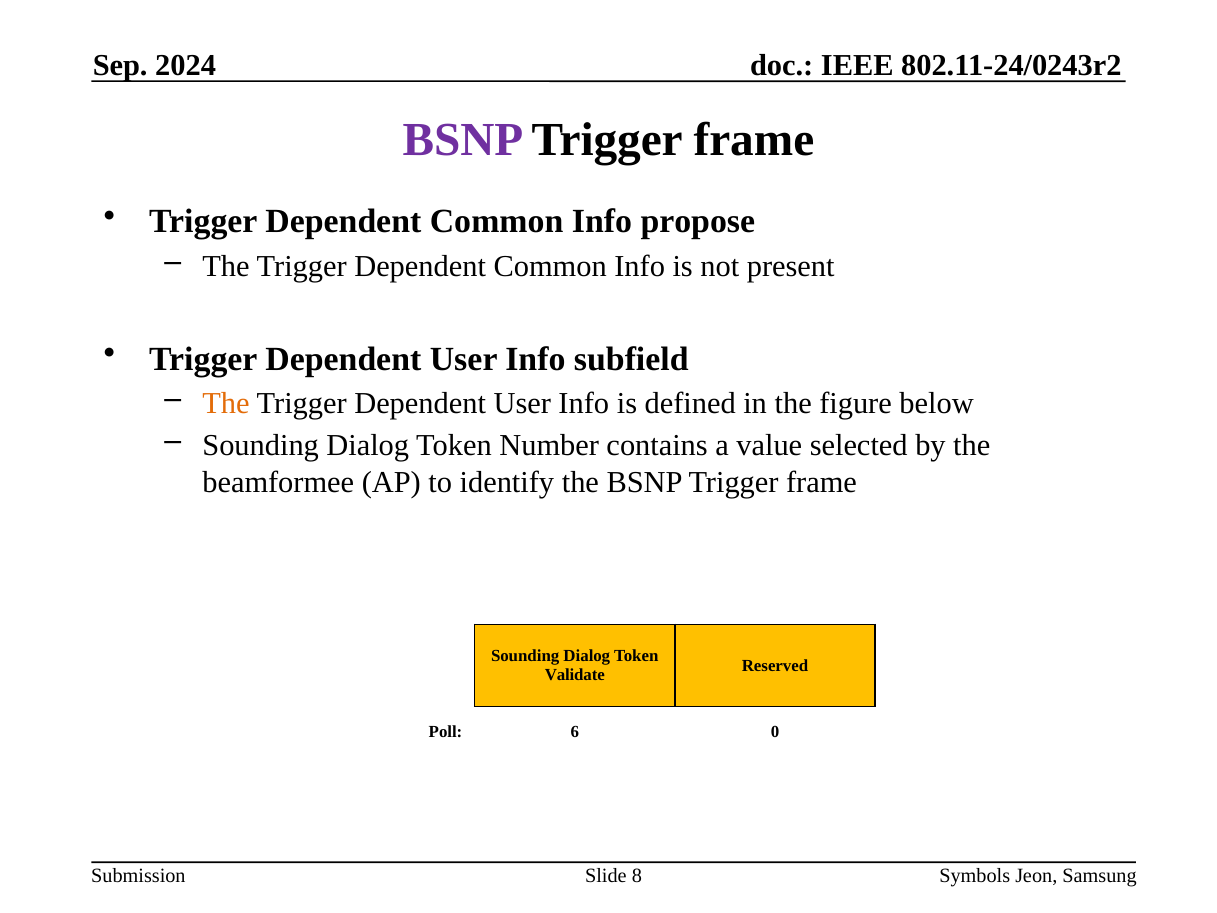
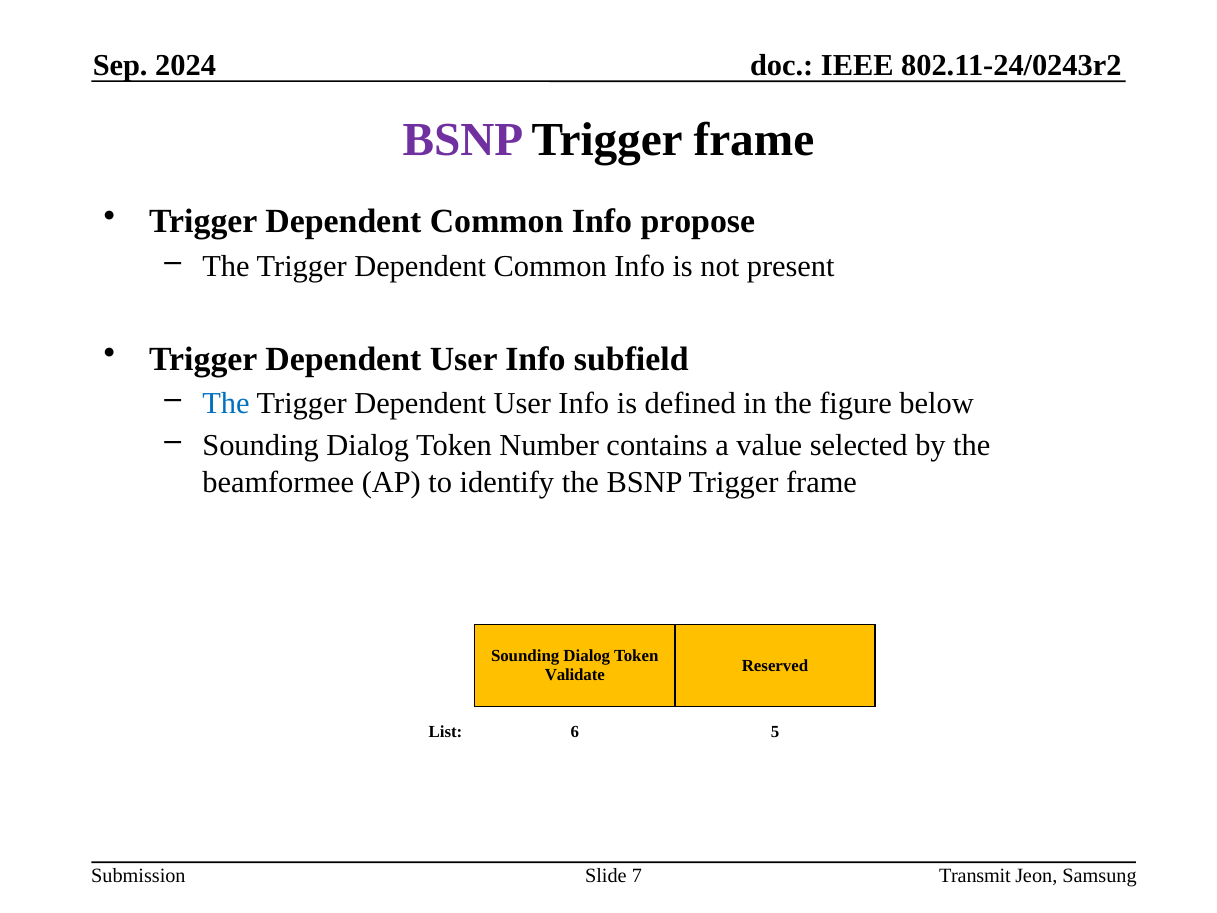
The colour: orange -> blue (226, 403)
Poll: Poll -> List (446, 732)
0: 0 -> 5 (775, 732)
8: 8 -> 7 (637, 875)
Symbols: Symbols -> Transmit (975, 875)
